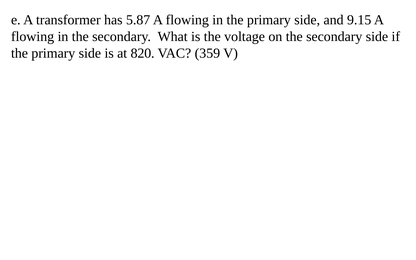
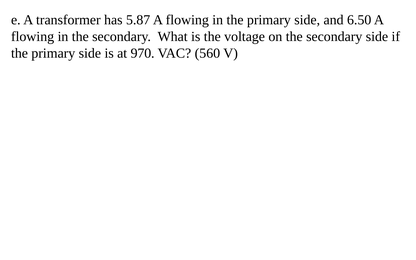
9.15: 9.15 -> 6.50 (359, 20)
820: 820 -> 970 (143, 53)
359: 359 -> 560 (207, 53)
